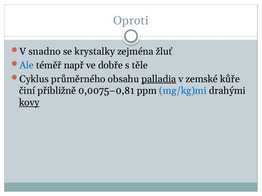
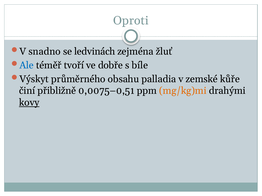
krystalky: krystalky -> ledvinách (95, 52)
např: např -> tvoří (74, 65)
těle: těle -> bíle (140, 65)
Cyklus: Cyklus -> Výskyt (34, 79)
palladia underline: present -> none (159, 79)
0,0075–0,81: 0,0075–0,81 -> 0,0075–0,51 (106, 91)
mg/kg)mi colour: blue -> orange (183, 91)
